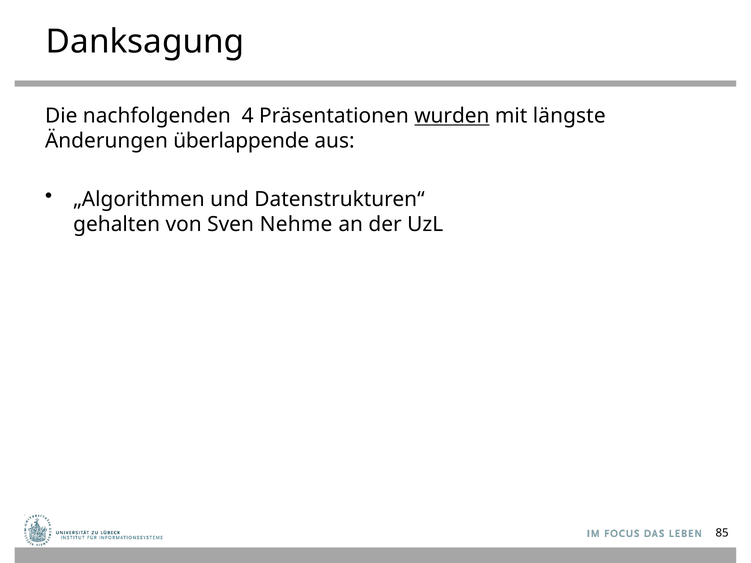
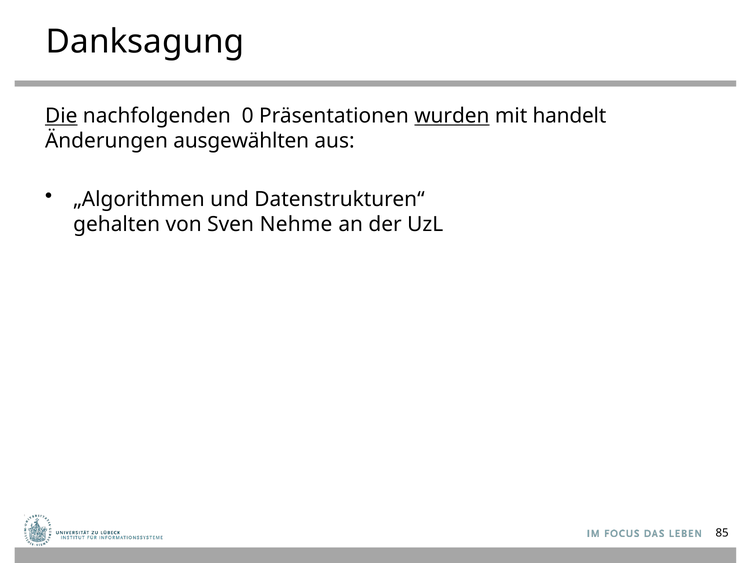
Die underline: none -> present (61, 116)
4: 4 -> 0 (248, 116)
längste: längste -> handelt (569, 116)
überlappende: überlappende -> ausgewählten (241, 141)
